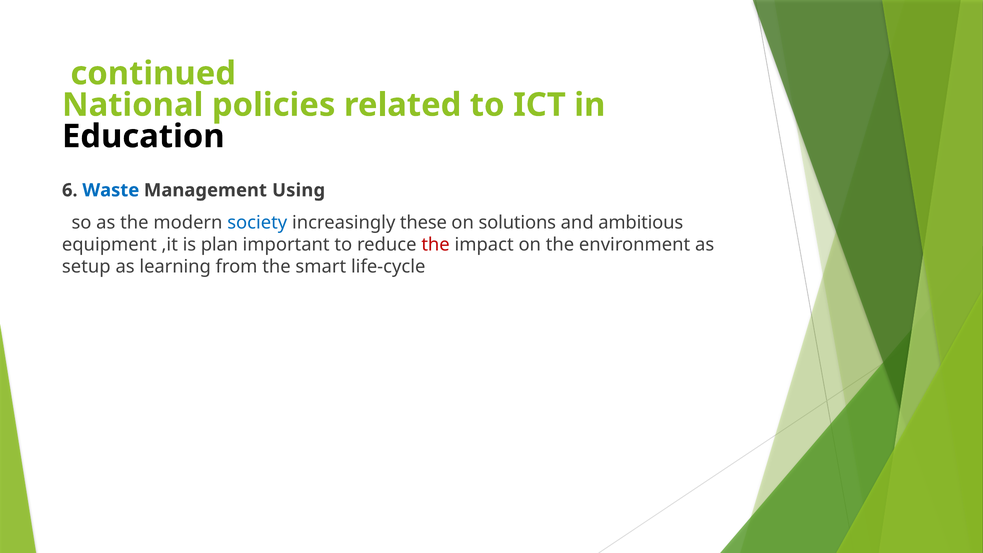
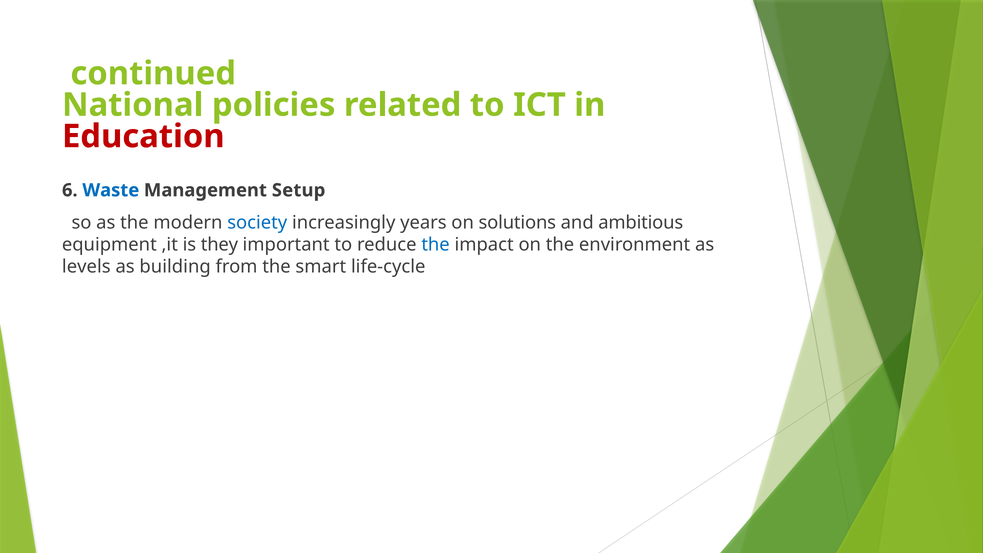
Education colour: black -> red (143, 136)
Using: Using -> Setup (299, 190)
these: these -> years (423, 223)
plan: plan -> they (219, 245)
the colour: red -> blue (436, 245)
setup: setup -> levels (86, 267)
learning: learning -> building (175, 267)
